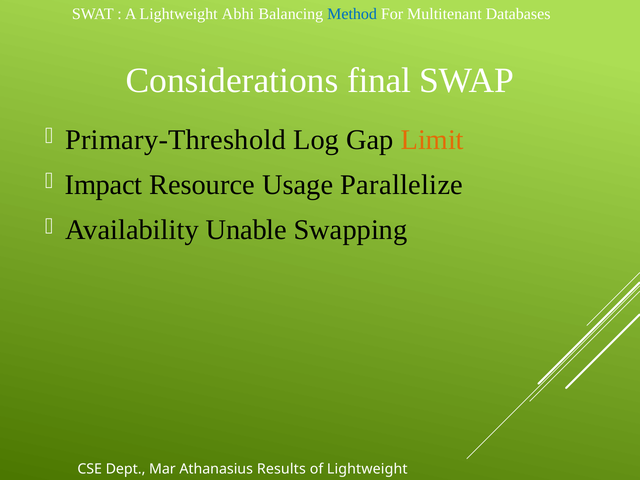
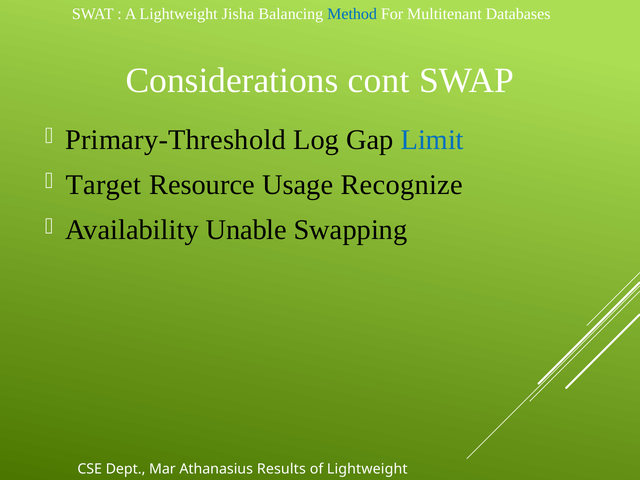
Abhi: Abhi -> Jisha (238, 14)
final: final -> cont (379, 80)
Limit colour: orange -> blue (432, 140)
Impact: Impact -> Target (103, 185)
Parallelize: Parallelize -> Recognize (402, 185)
